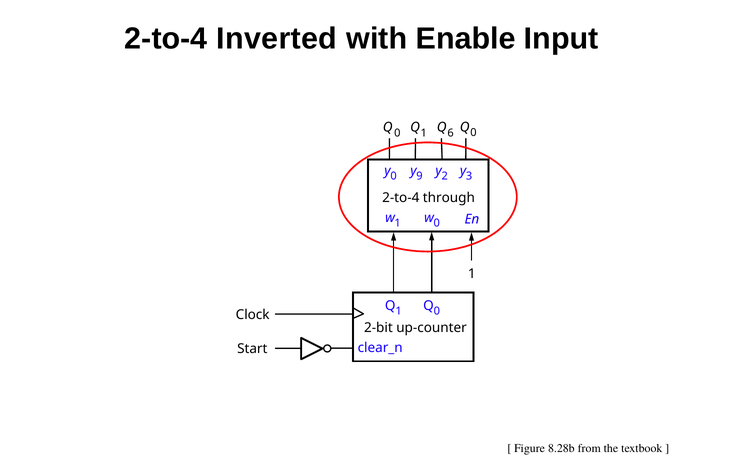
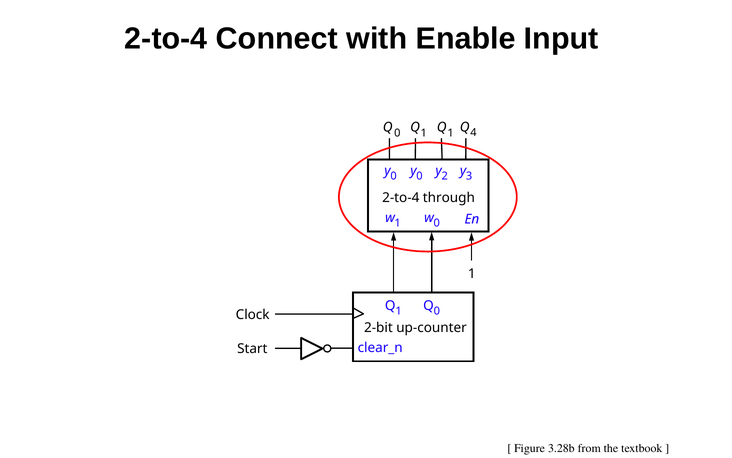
Inverted: Inverted -> Connect (277, 39)
Q 1 Q 6: 6 -> 1 (451, 133)
0: 0 -> 4 (473, 133)
9: 9 -> 0 (420, 176)
8.28b: 8.28b -> 3.28b (561, 448)
